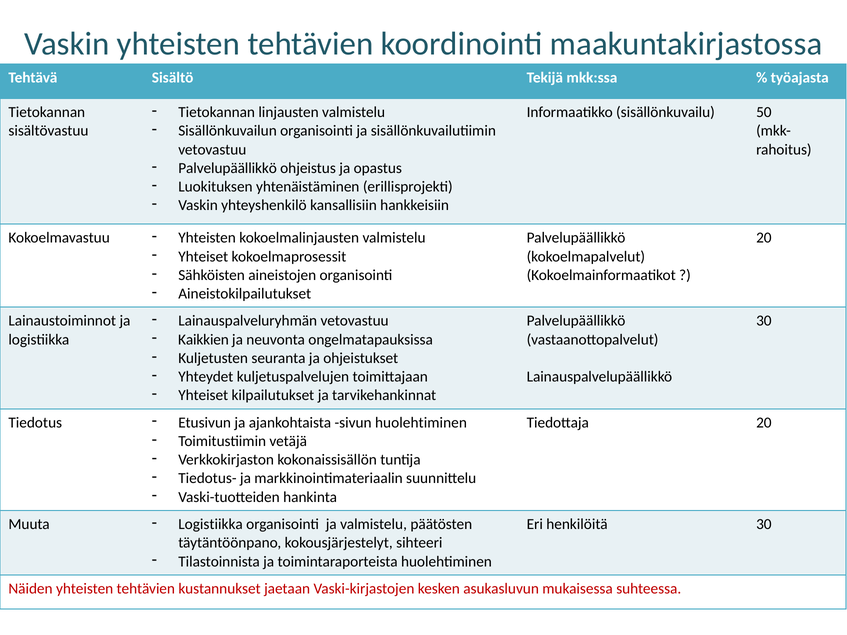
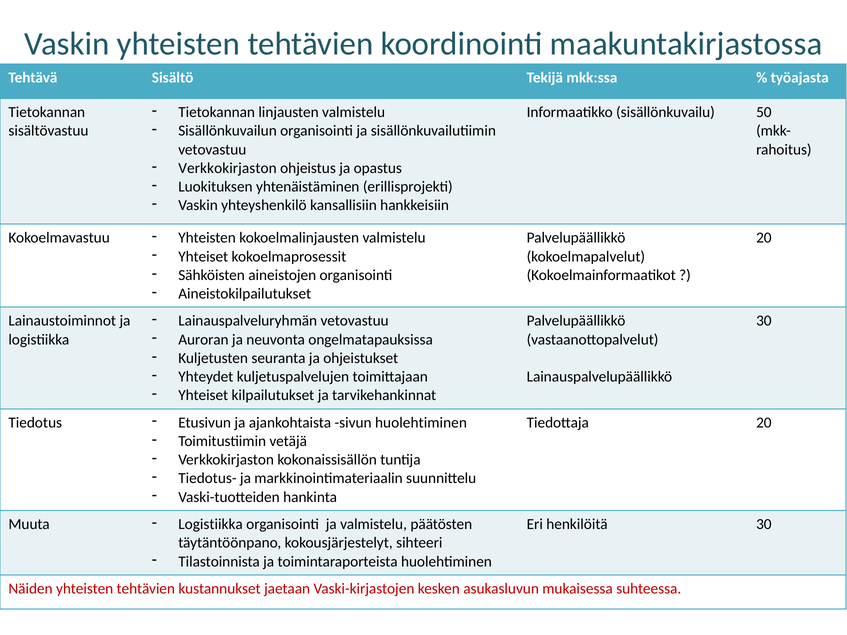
Palvelupäällikkö: Palvelupäällikkö -> Verkkokirjaston (228, 168)
Kaikkien: Kaikkien -> Auroran (203, 340)
